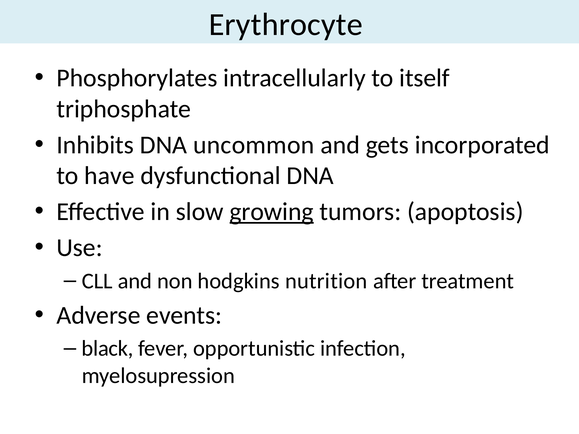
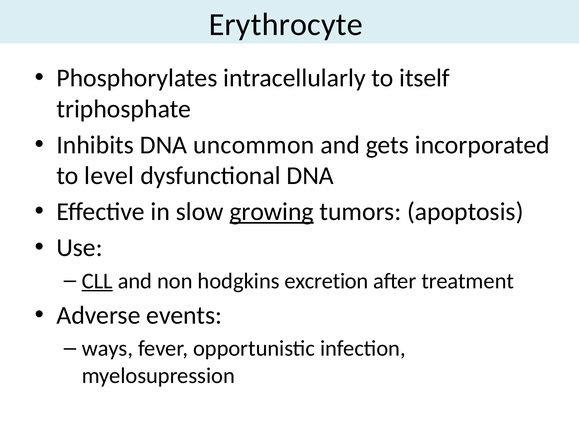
have: have -> level (109, 176)
CLL underline: none -> present (97, 281)
nutrition: nutrition -> excretion (326, 281)
black: black -> ways (107, 349)
